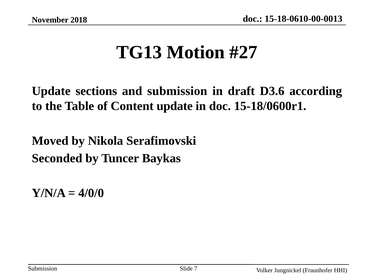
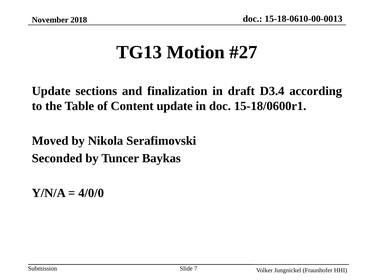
and submission: submission -> finalization (177, 91)
D3.6: D3.6 -> D3.4 (272, 91)
